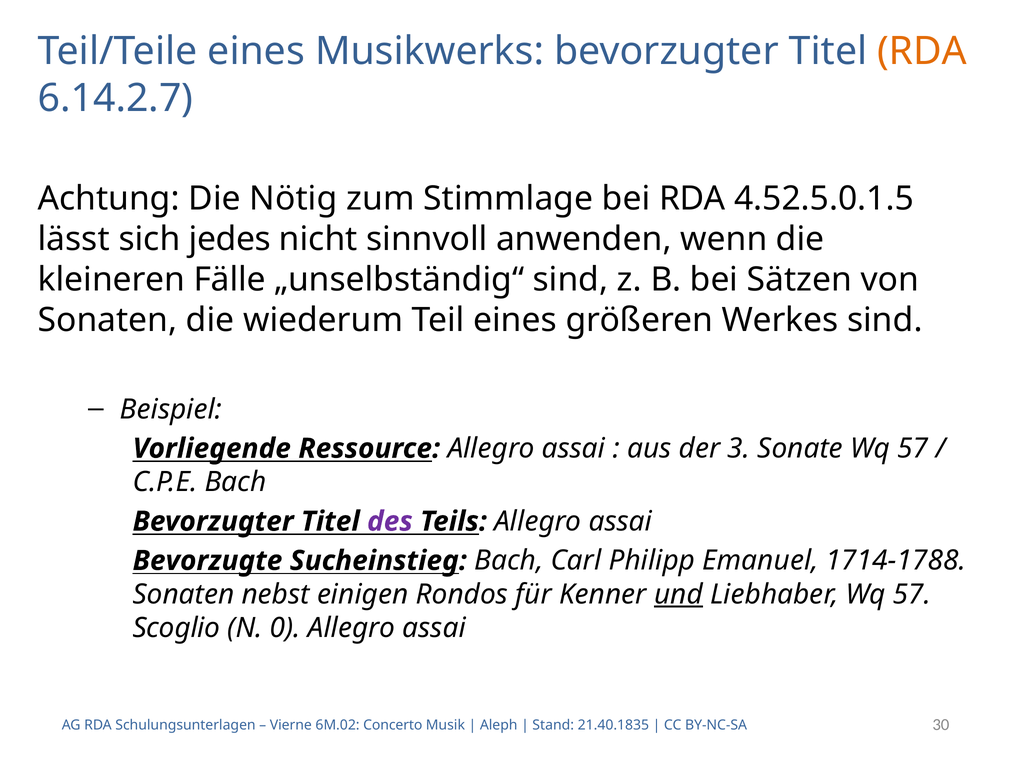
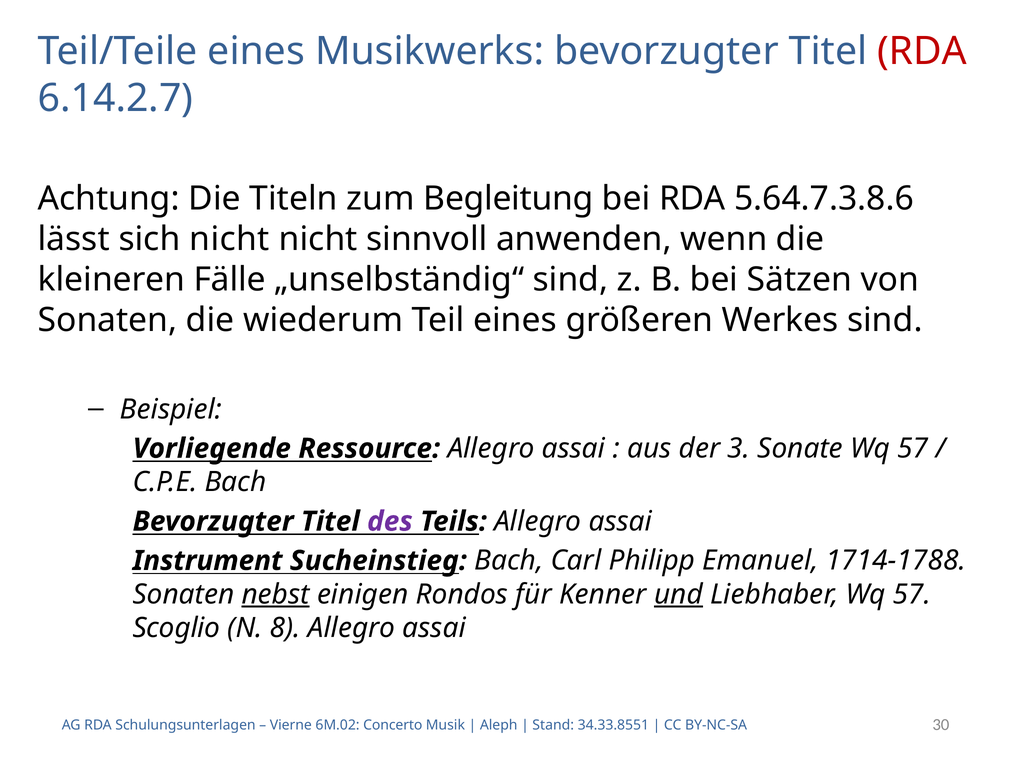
RDA colour: orange -> red (922, 51)
Nötig: Nötig -> Titeln (294, 199)
Stimmlage: Stimmlage -> Begleitung (508, 199)
4.52.5.0.1.5: 4.52.5.0.1.5 -> 5.64.7.3.8.6 (824, 199)
sich jedes: jedes -> nicht (229, 239)
Bevorzugte: Bevorzugte -> Instrument (208, 561)
nebst underline: none -> present (276, 595)
0: 0 -> 8 (285, 628)
21.40.1835: 21.40.1835 -> 34.33.8551 (613, 725)
